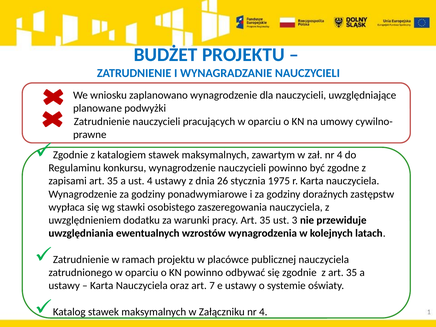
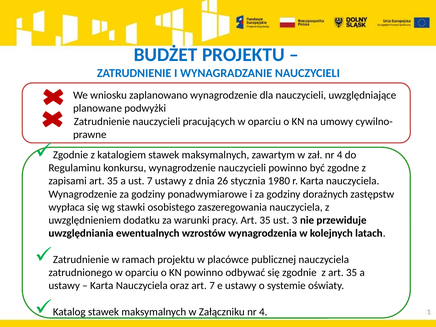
ust 4: 4 -> 7 (150, 181)
1975: 1975 -> 1980 (279, 181)
